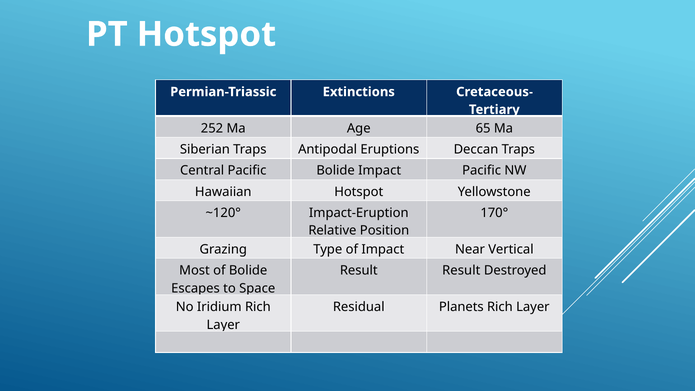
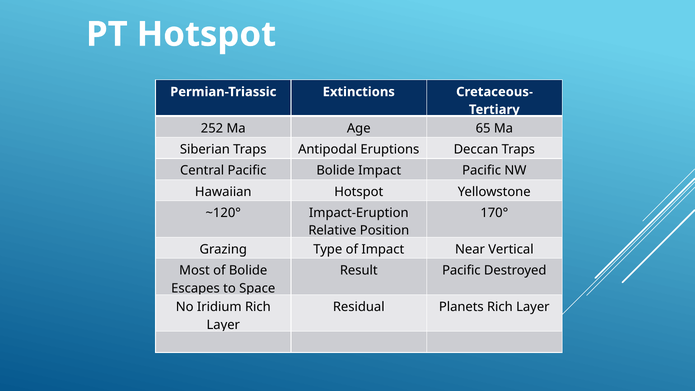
Result Result: Result -> Pacific (461, 271)
